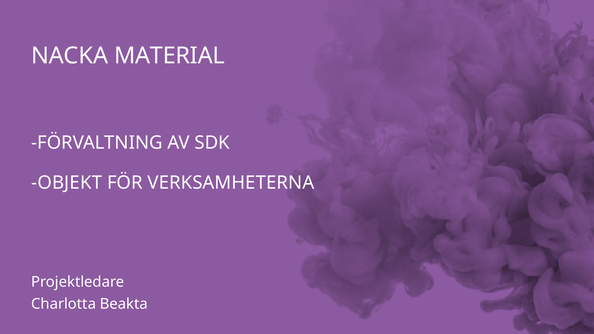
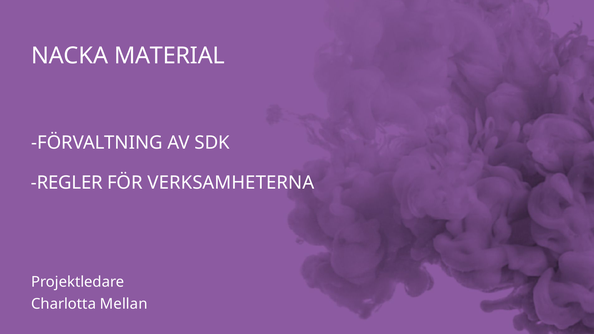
OBJEKT: OBJEKT -> REGLER (67, 183)
Beakta: Beakta -> Mellan (124, 304)
